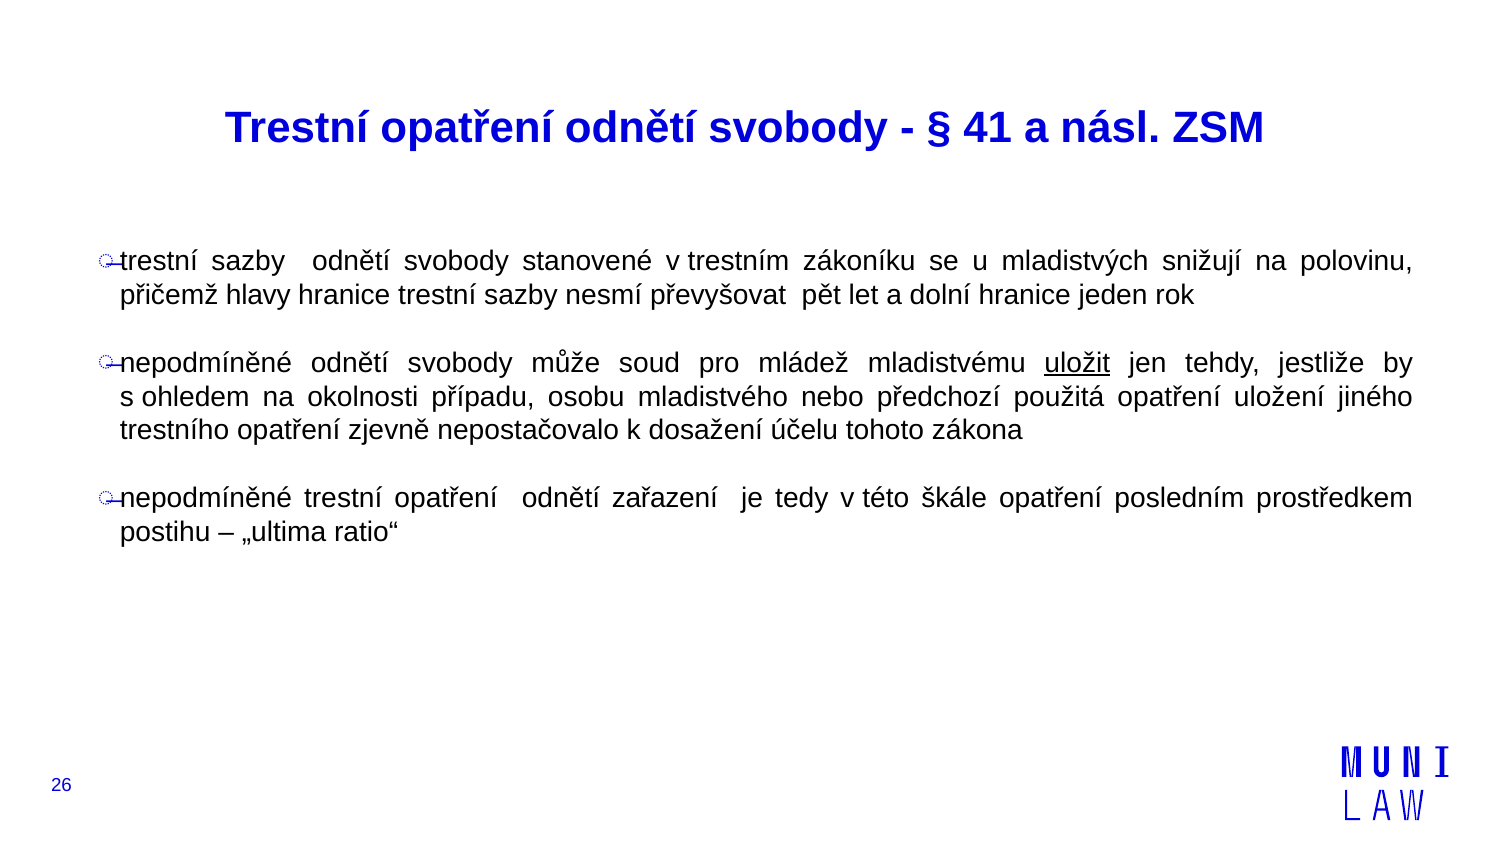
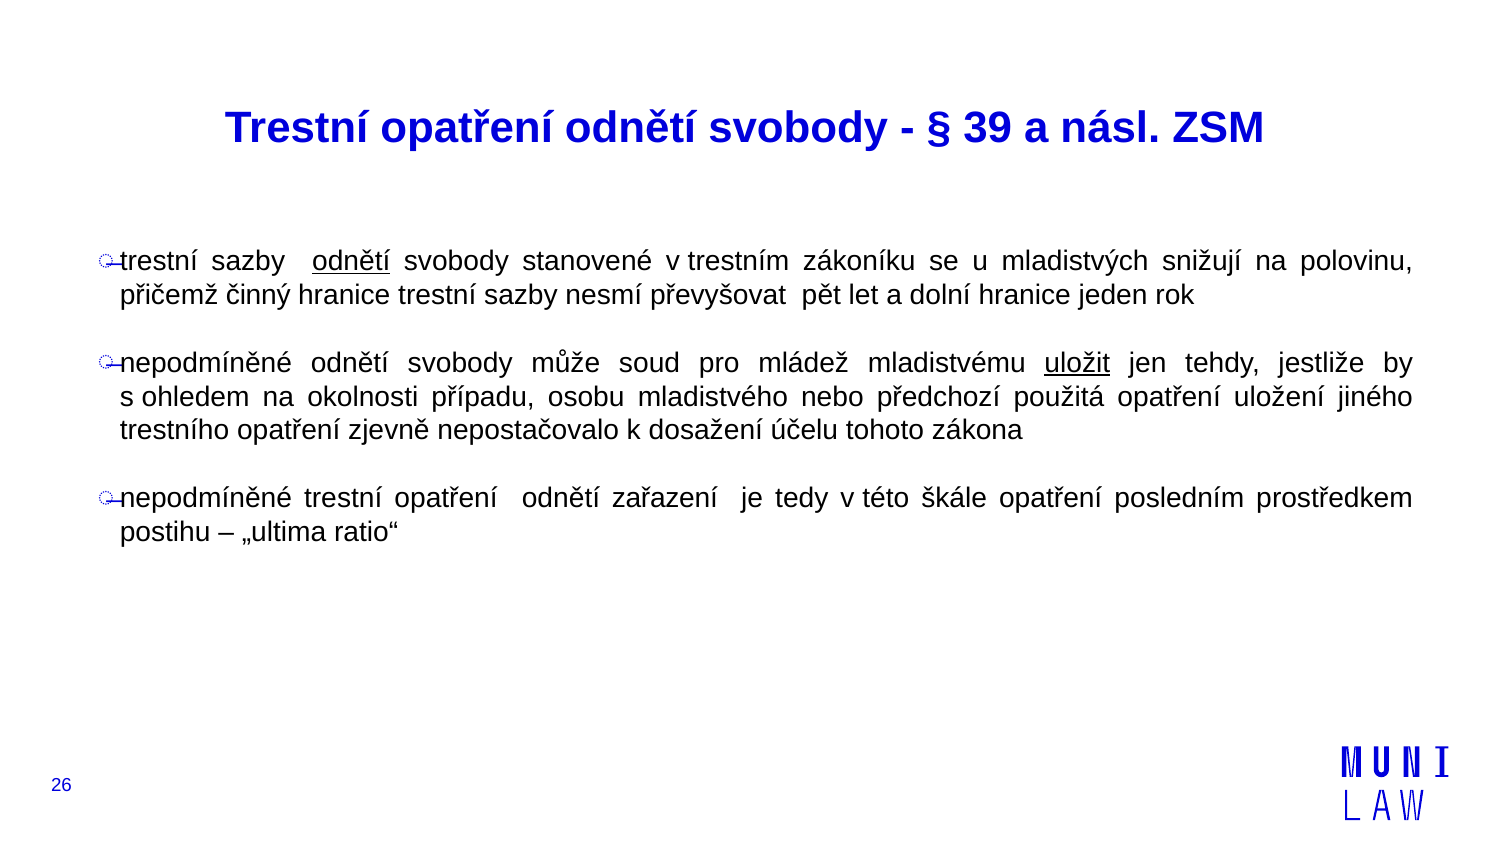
41: 41 -> 39 (988, 128)
odnětí underline: none -> present (351, 261)
hlavy: hlavy -> činný (258, 295)
